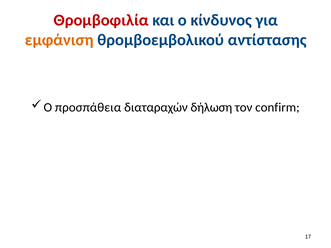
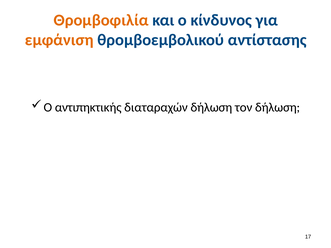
Θρομβοφιλία colour: red -> orange (101, 20)
προσπάθεια: προσπάθεια -> αντιπηκτικής (88, 108)
τον confirm: confirm -> δήλωση (278, 108)
